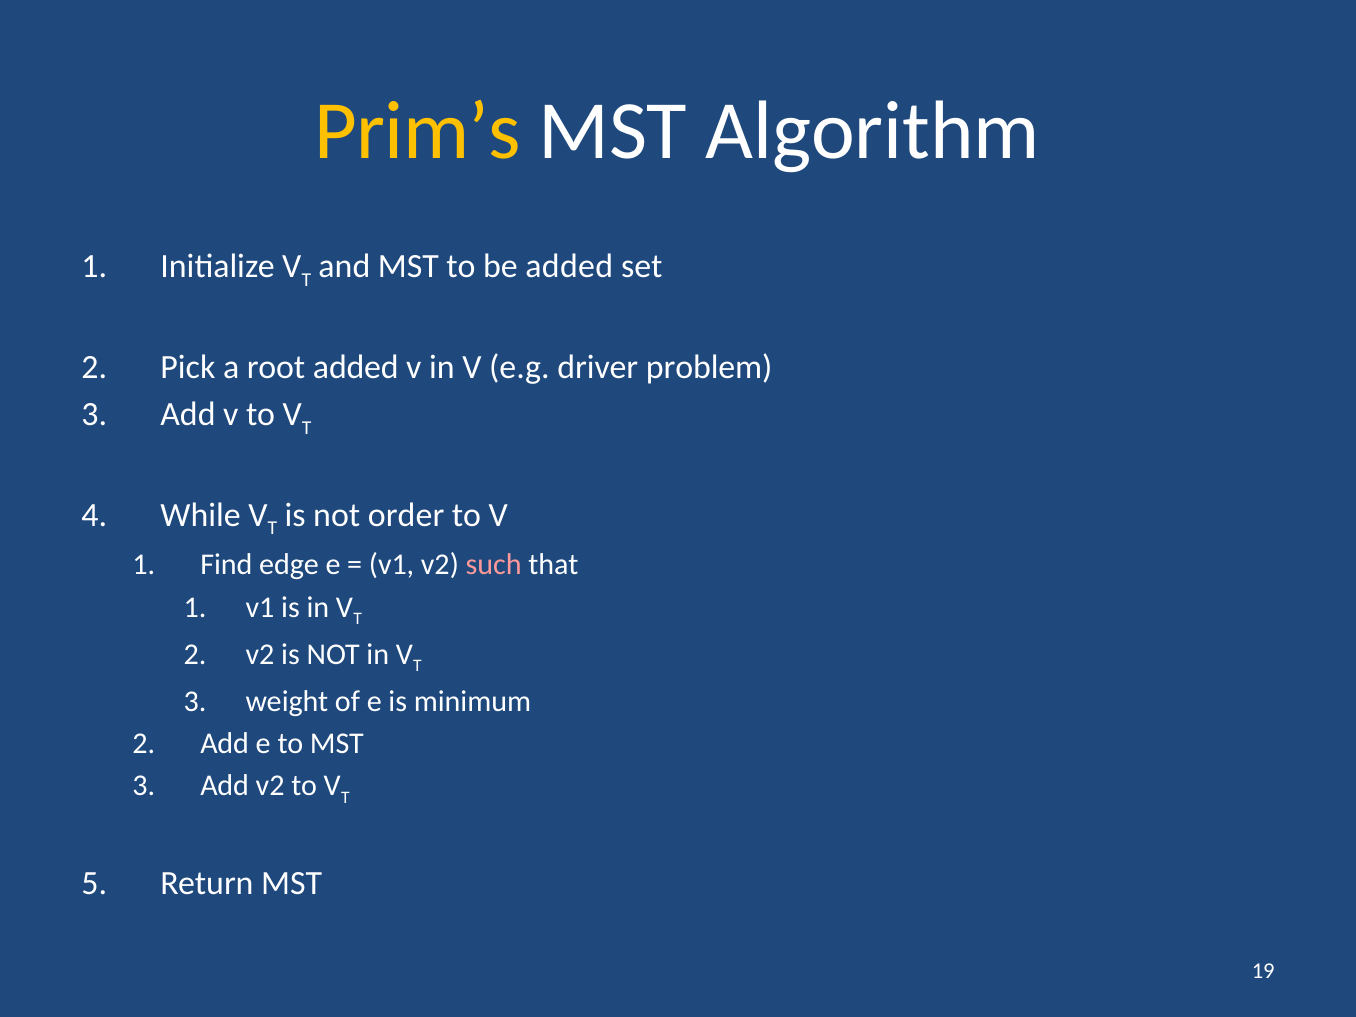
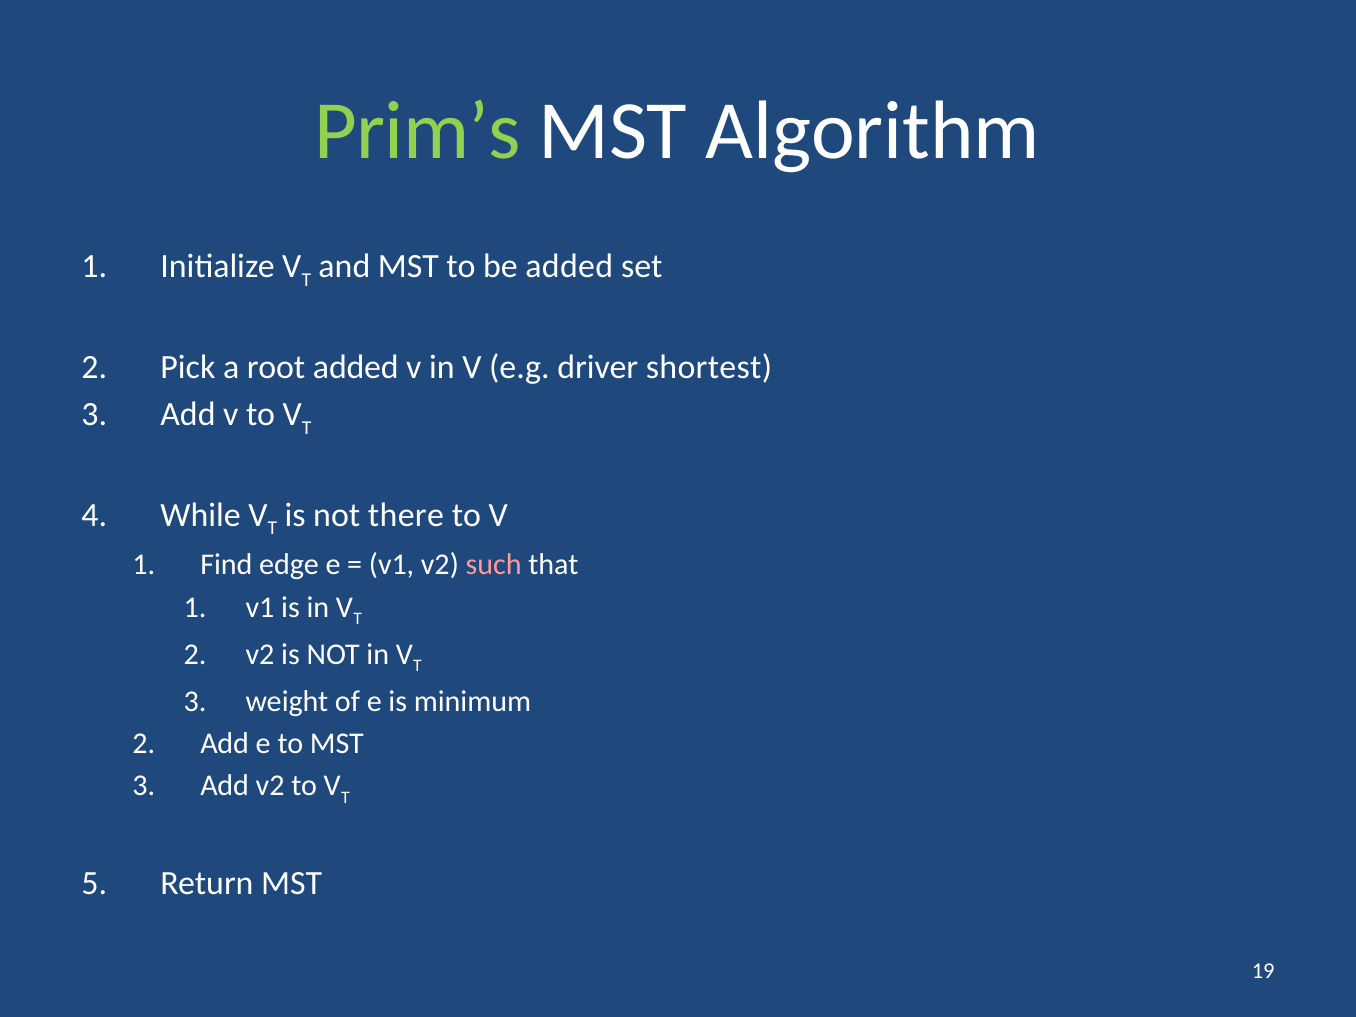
Prim’s colour: yellow -> light green (418, 131)
problem: problem -> shortest (709, 367)
order: order -> there (406, 515)
